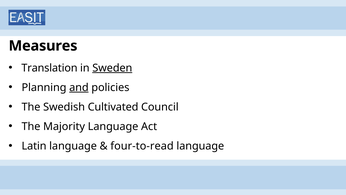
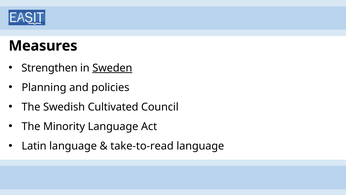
Translation: Translation -> Strengthen (49, 68)
and underline: present -> none (79, 87)
Majority: Majority -> Minority (64, 126)
four-to-read: four-to-read -> take-to-read (142, 146)
